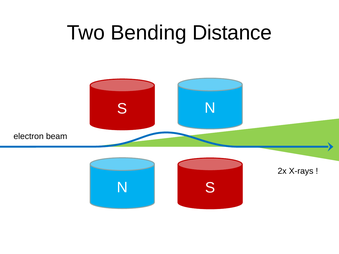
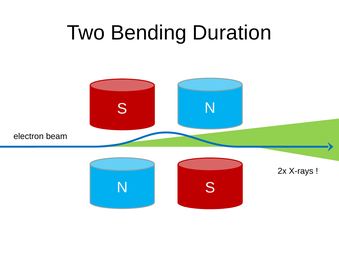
Distance: Distance -> Duration (232, 33)
